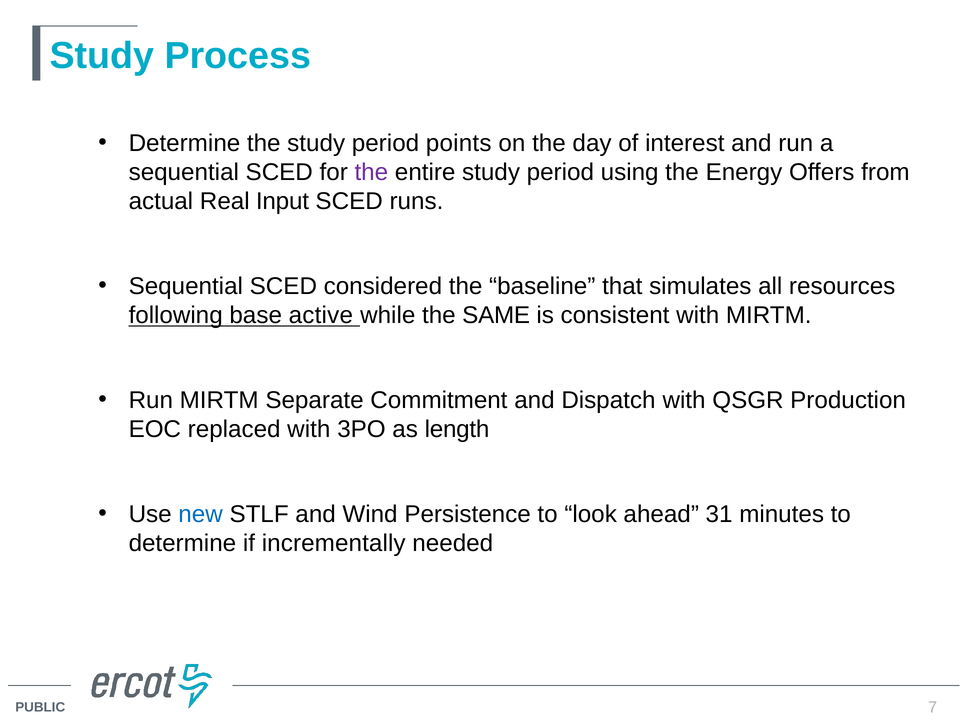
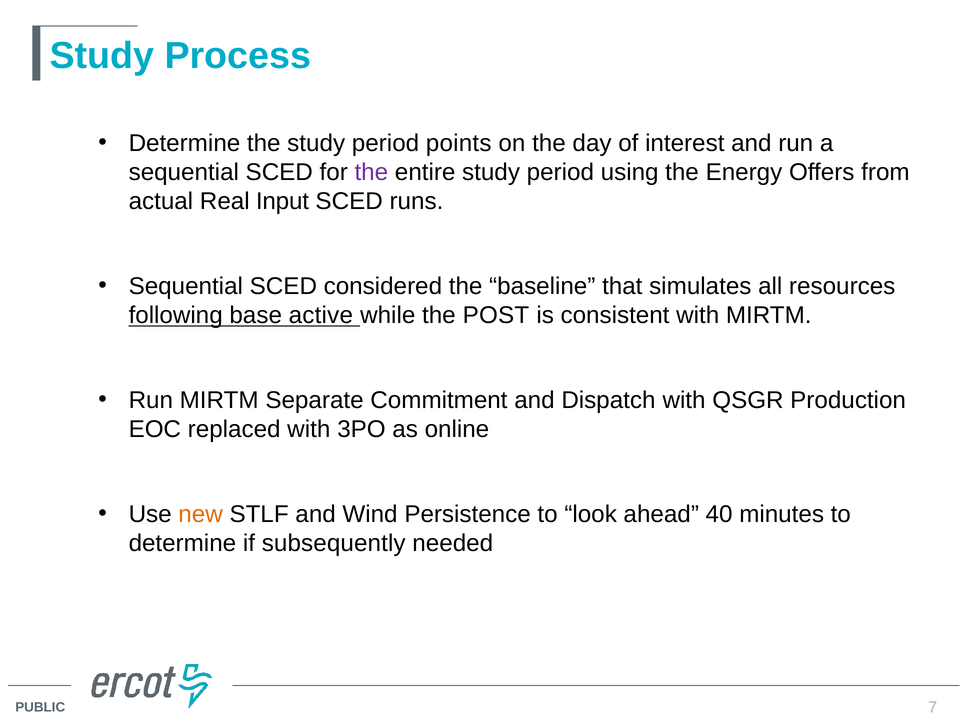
SAME: SAME -> POST (496, 316)
length: length -> online (457, 430)
new colour: blue -> orange (201, 515)
31: 31 -> 40 (719, 515)
incrementally: incrementally -> subsequently (334, 544)
